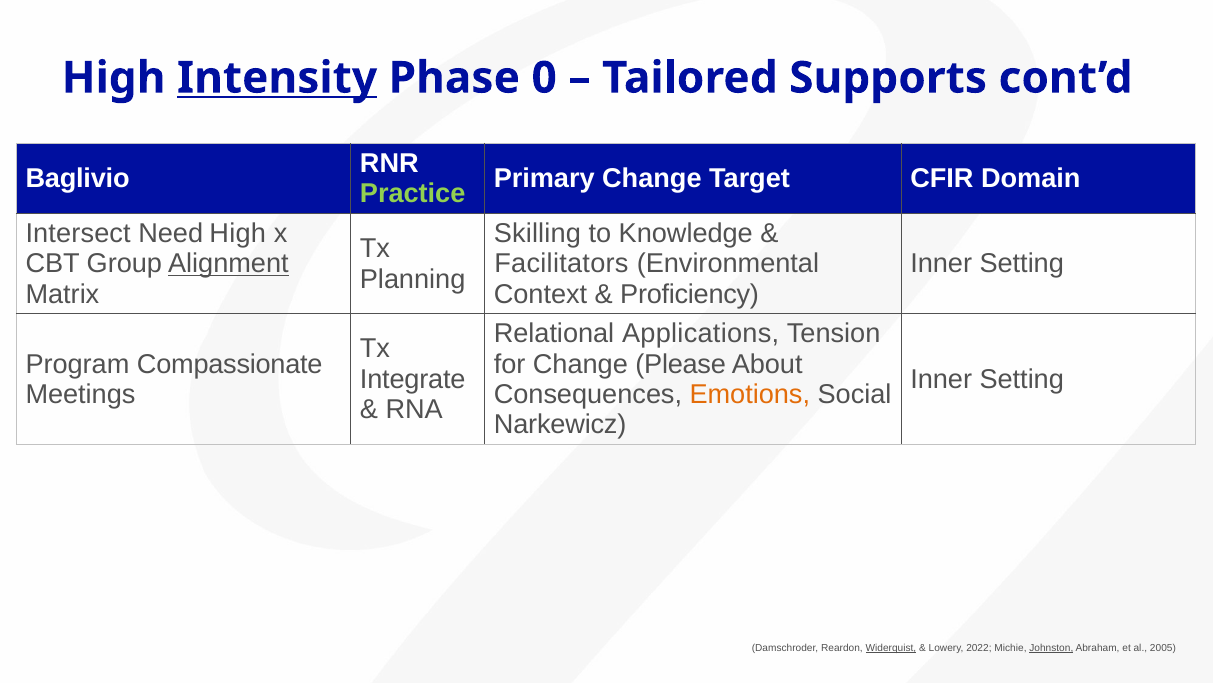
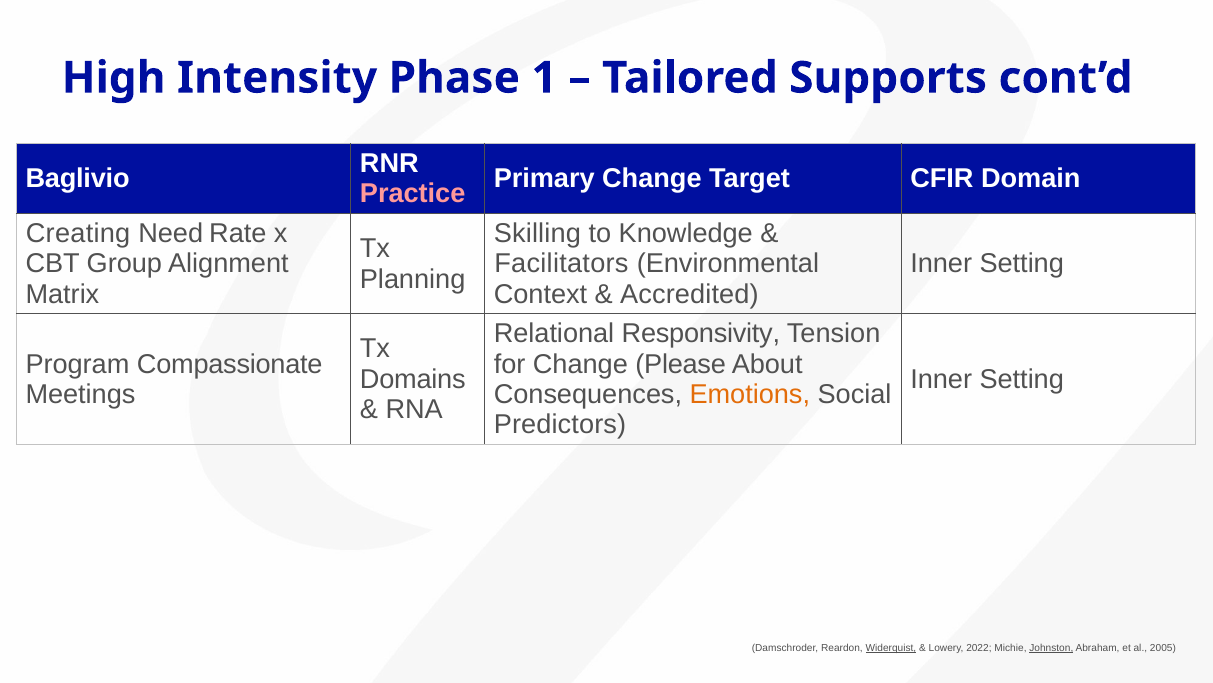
Intensity underline: present -> none (277, 78)
0: 0 -> 1 (544, 78)
Practice colour: light green -> pink (413, 194)
Intersect: Intersect -> Creating (78, 233)
Need High: High -> Rate (238, 233)
Alignment underline: present -> none (228, 264)
Proficiency: Proficiency -> Accredited (689, 294)
Applications: Applications -> Responsivity (701, 333)
Integrate: Integrate -> Domains (413, 379)
Narkewicz: Narkewicz -> Predictors (560, 424)
